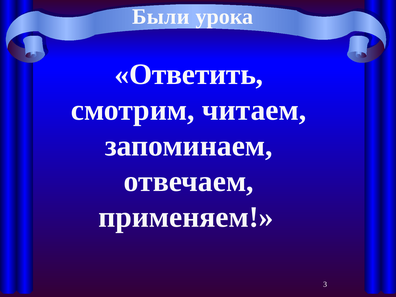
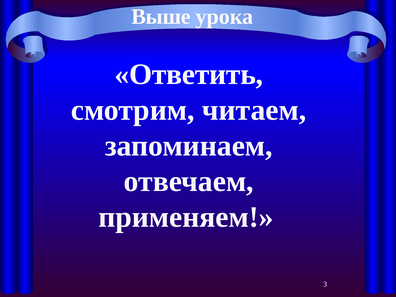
Были: Были -> Выше (161, 17)
